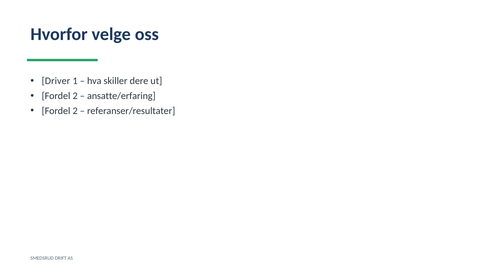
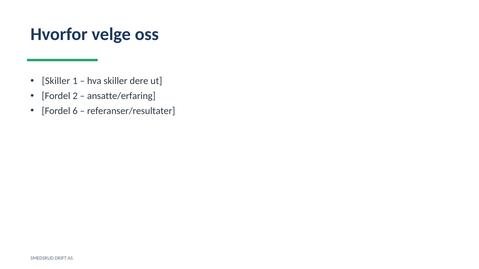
Driver: Driver -> Skiller (56, 81)
2: 2 -> 6 (75, 111)
